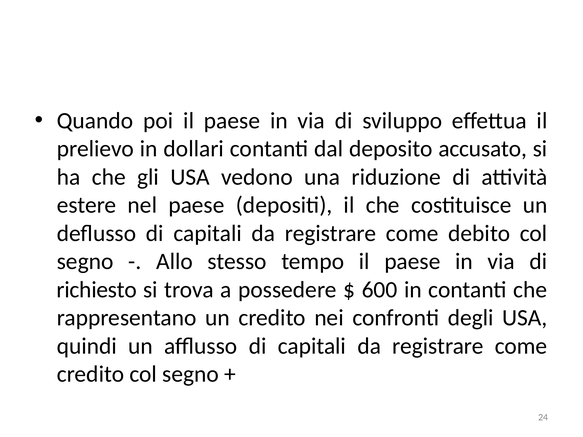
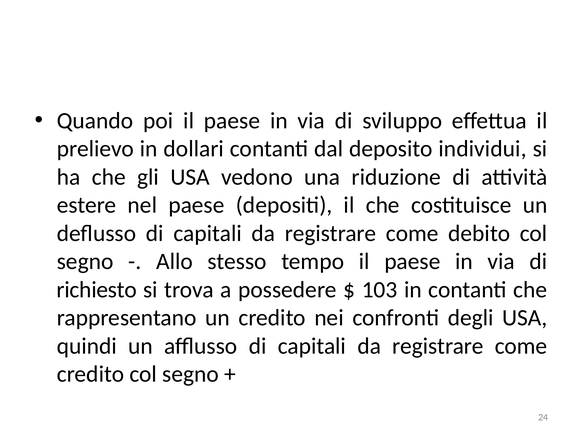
accusato: accusato -> individui (483, 149)
600: 600 -> 103 (380, 290)
